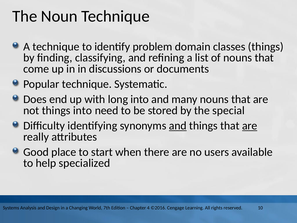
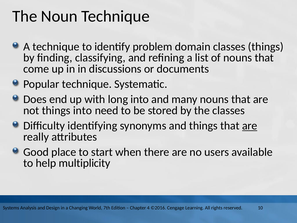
the special: special -> classes (229, 110)
and underline: present -> none (178, 126)
specialized: specialized -> multiplicity (85, 163)
